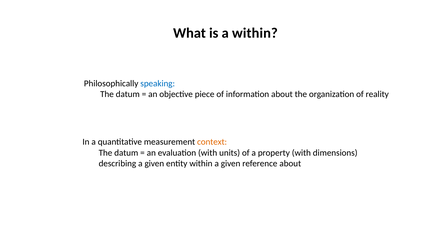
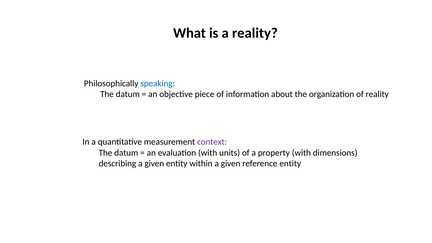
a within: within -> reality (255, 33)
context colour: orange -> purple (212, 142)
reference about: about -> entity (290, 164)
